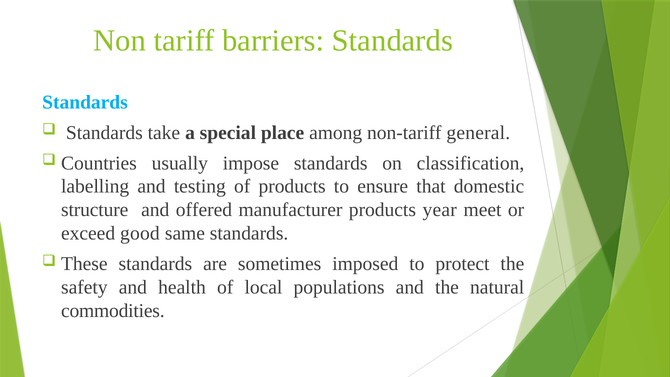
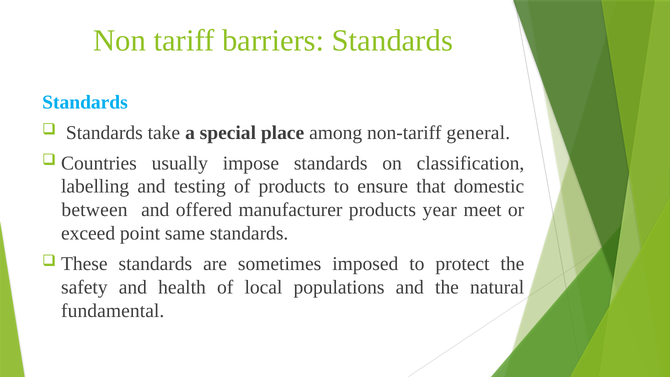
structure: structure -> between (95, 210)
good: good -> point (140, 233)
commodities: commodities -> fundamental (113, 311)
